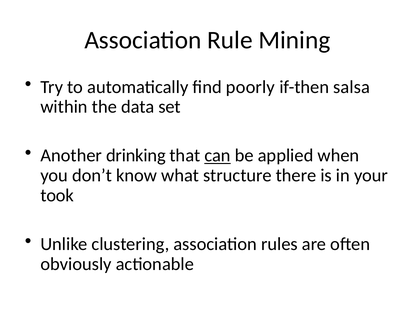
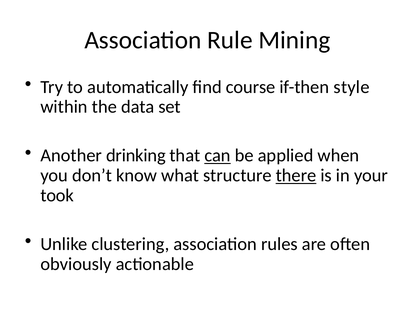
poorly: poorly -> course (251, 87)
salsa: salsa -> style (352, 87)
there underline: none -> present (296, 176)
